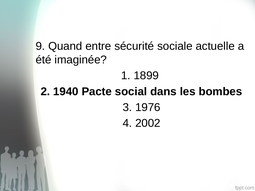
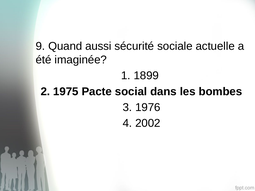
entre: entre -> aussi (98, 46)
1940: 1940 -> 1975 (66, 92)
